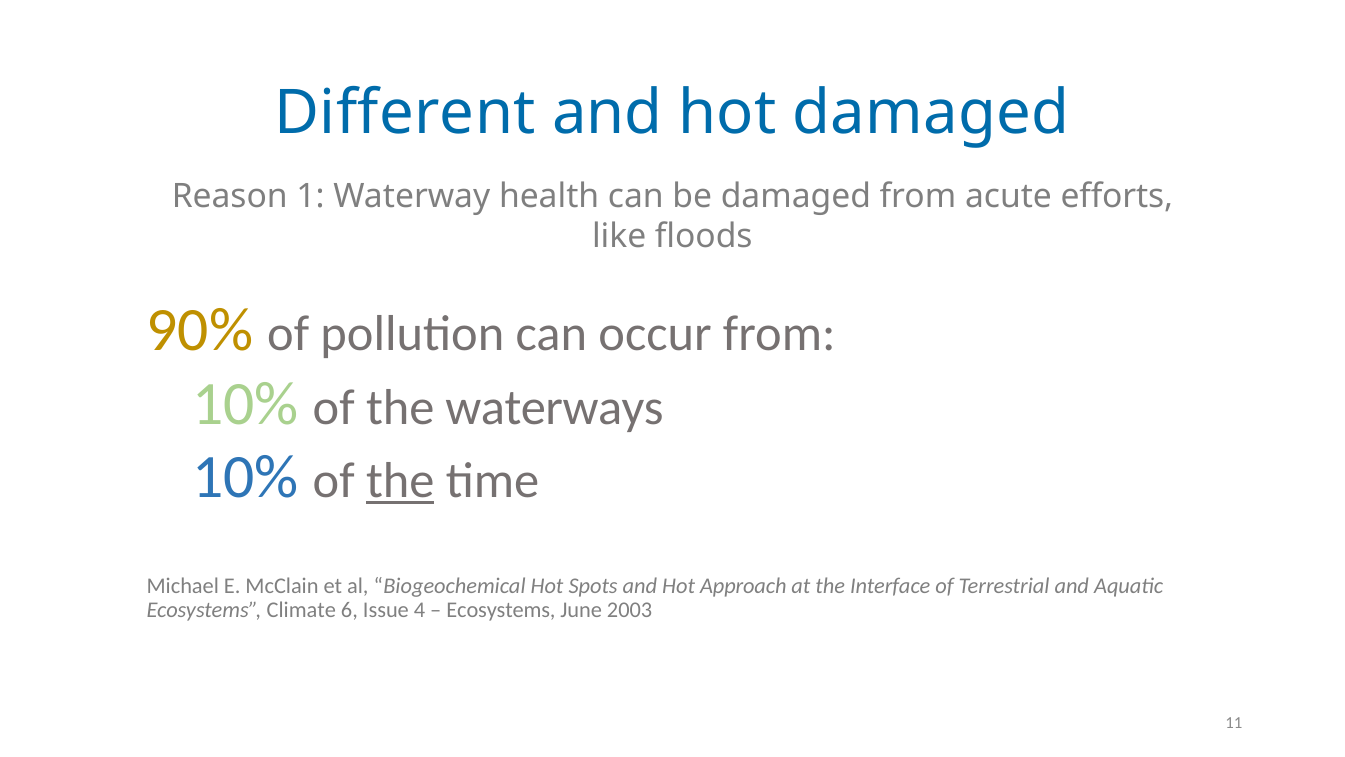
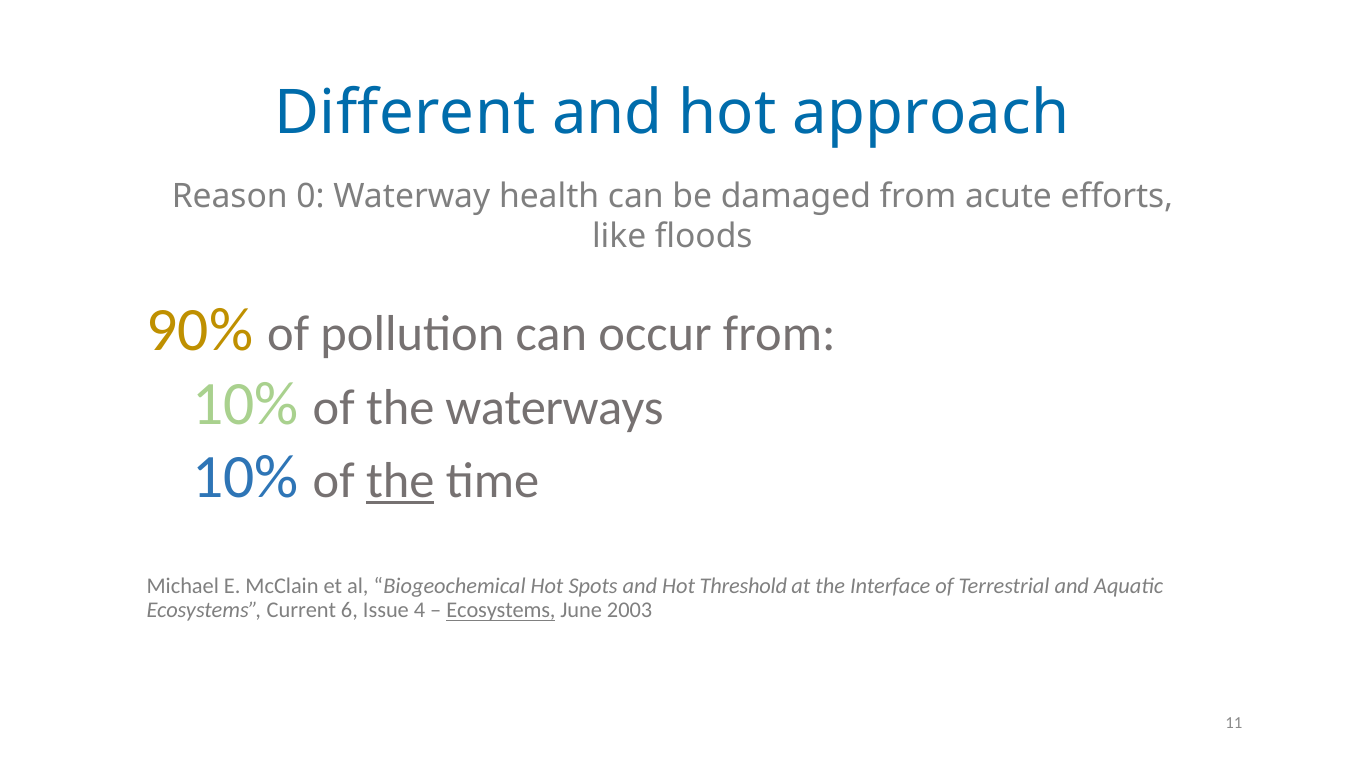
hot damaged: damaged -> approach (931, 113)
1: 1 -> 0 (311, 196)
Approach: Approach -> Threshold (743, 586)
Climate: Climate -> Current (301, 610)
Ecosystems underline: none -> present (501, 610)
